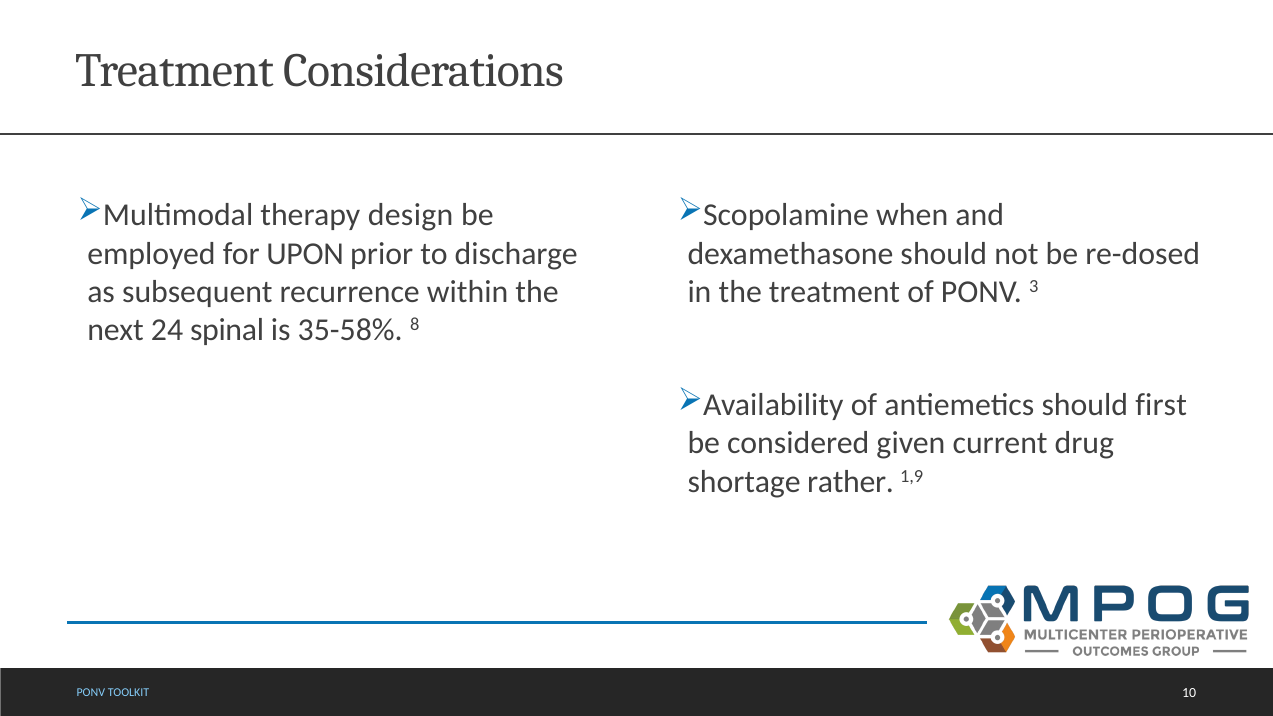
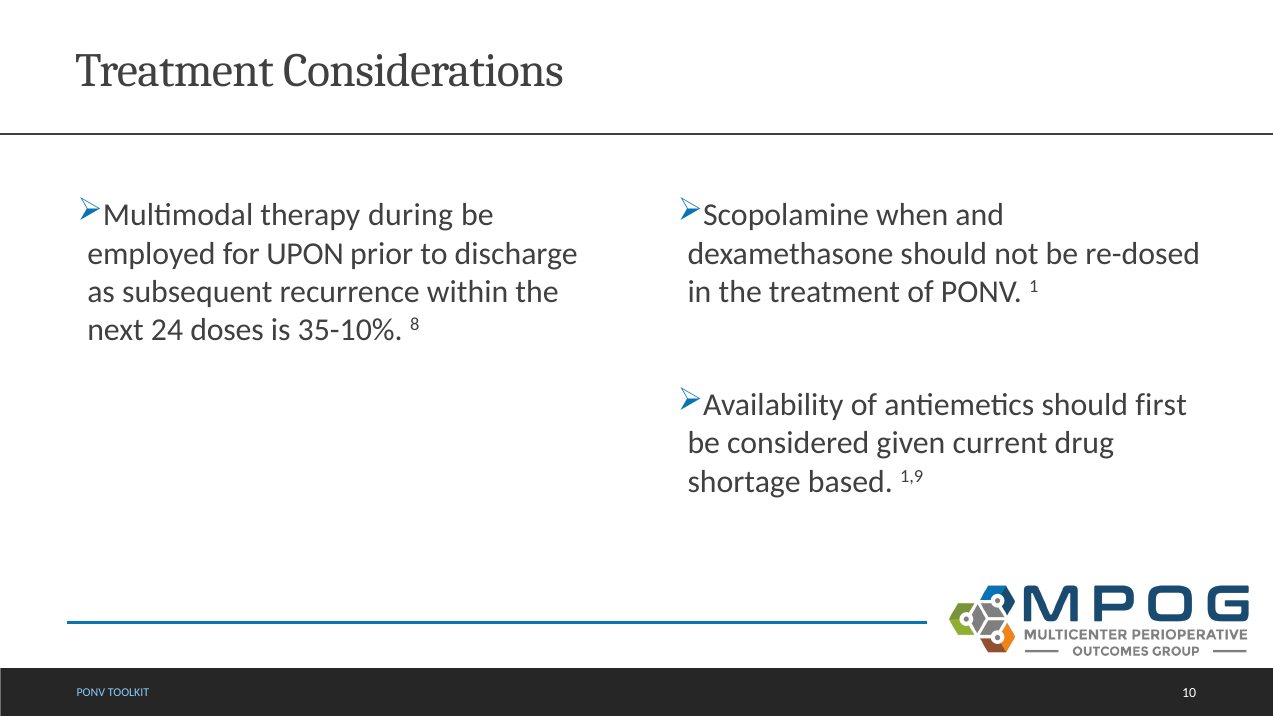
design: design -> during (411, 215)
3: 3 -> 1 (1034, 287)
spinal: spinal -> doses (227, 330)
35-58%: 35-58% -> 35-10% (350, 330)
rather: rather -> based (850, 482)
